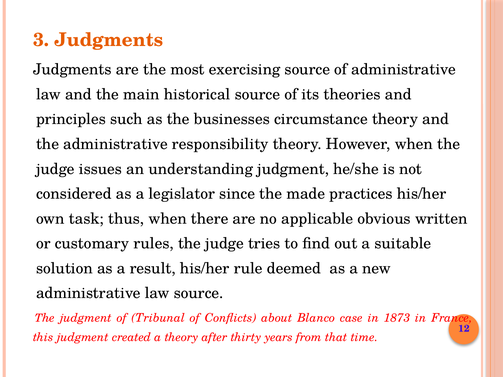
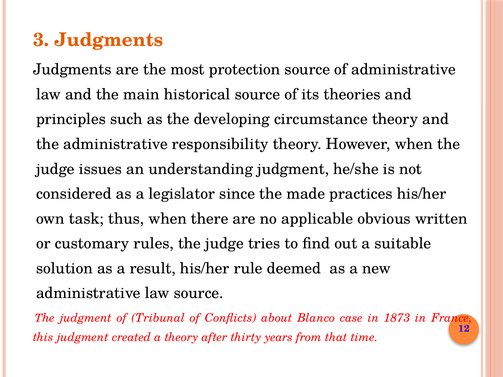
exercising: exercising -> protection (245, 70)
businesses: businesses -> developing (232, 119)
